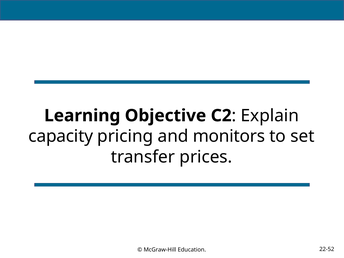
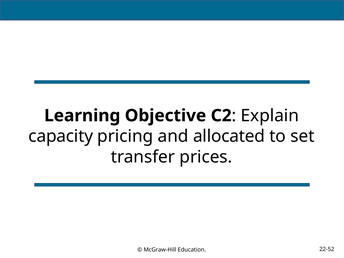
monitors: monitors -> allocated (229, 136)
